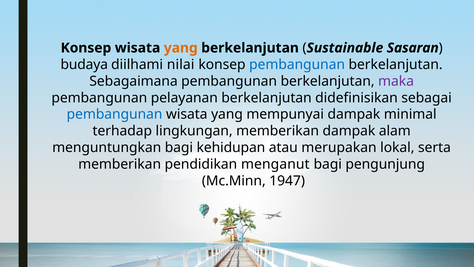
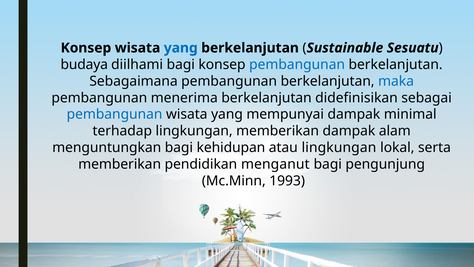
yang colour: orange -> blue (181, 48)
Sasaran: Sasaran -> Sesuatu (413, 48)
diilhami nilai: nilai -> bagi (181, 64)
maka colour: purple -> blue (396, 81)
pelayanan: pelayanan -> menerima (184, 98)
atau merupakan: merupakan -> lingkungan (339, 147)
1947: 1947 -> 1993 (287, 181)
